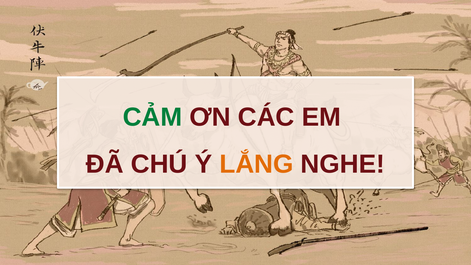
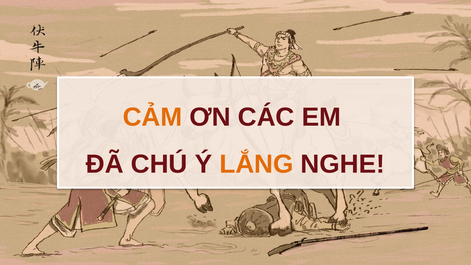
CẢM colour: green -> orange (152, 117)
